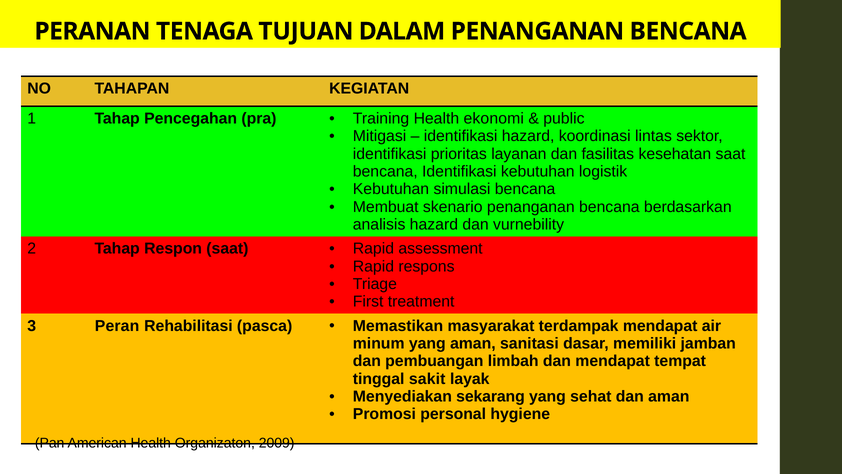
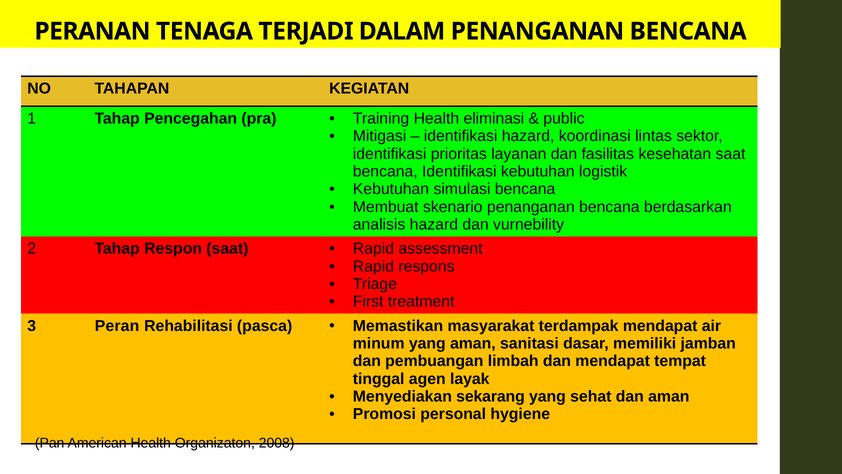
TUJUAN: TUJUAN -> TERJADI (306, 31)
ekonomi: ekonomi -> eliminasi (494, 118)
sakit: sakit -> agen (427, 379)
2009: 2009 -> 2008 (277, 443)
